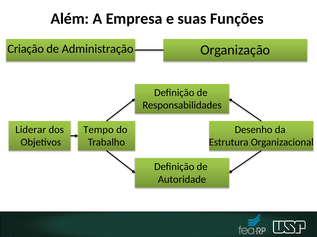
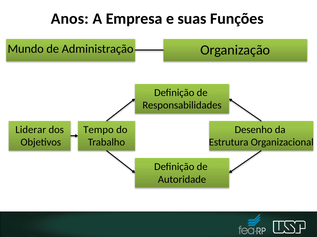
Além: Além -> Anos (70, 19)
Criação: Criação -> Mundo (26, 49)
